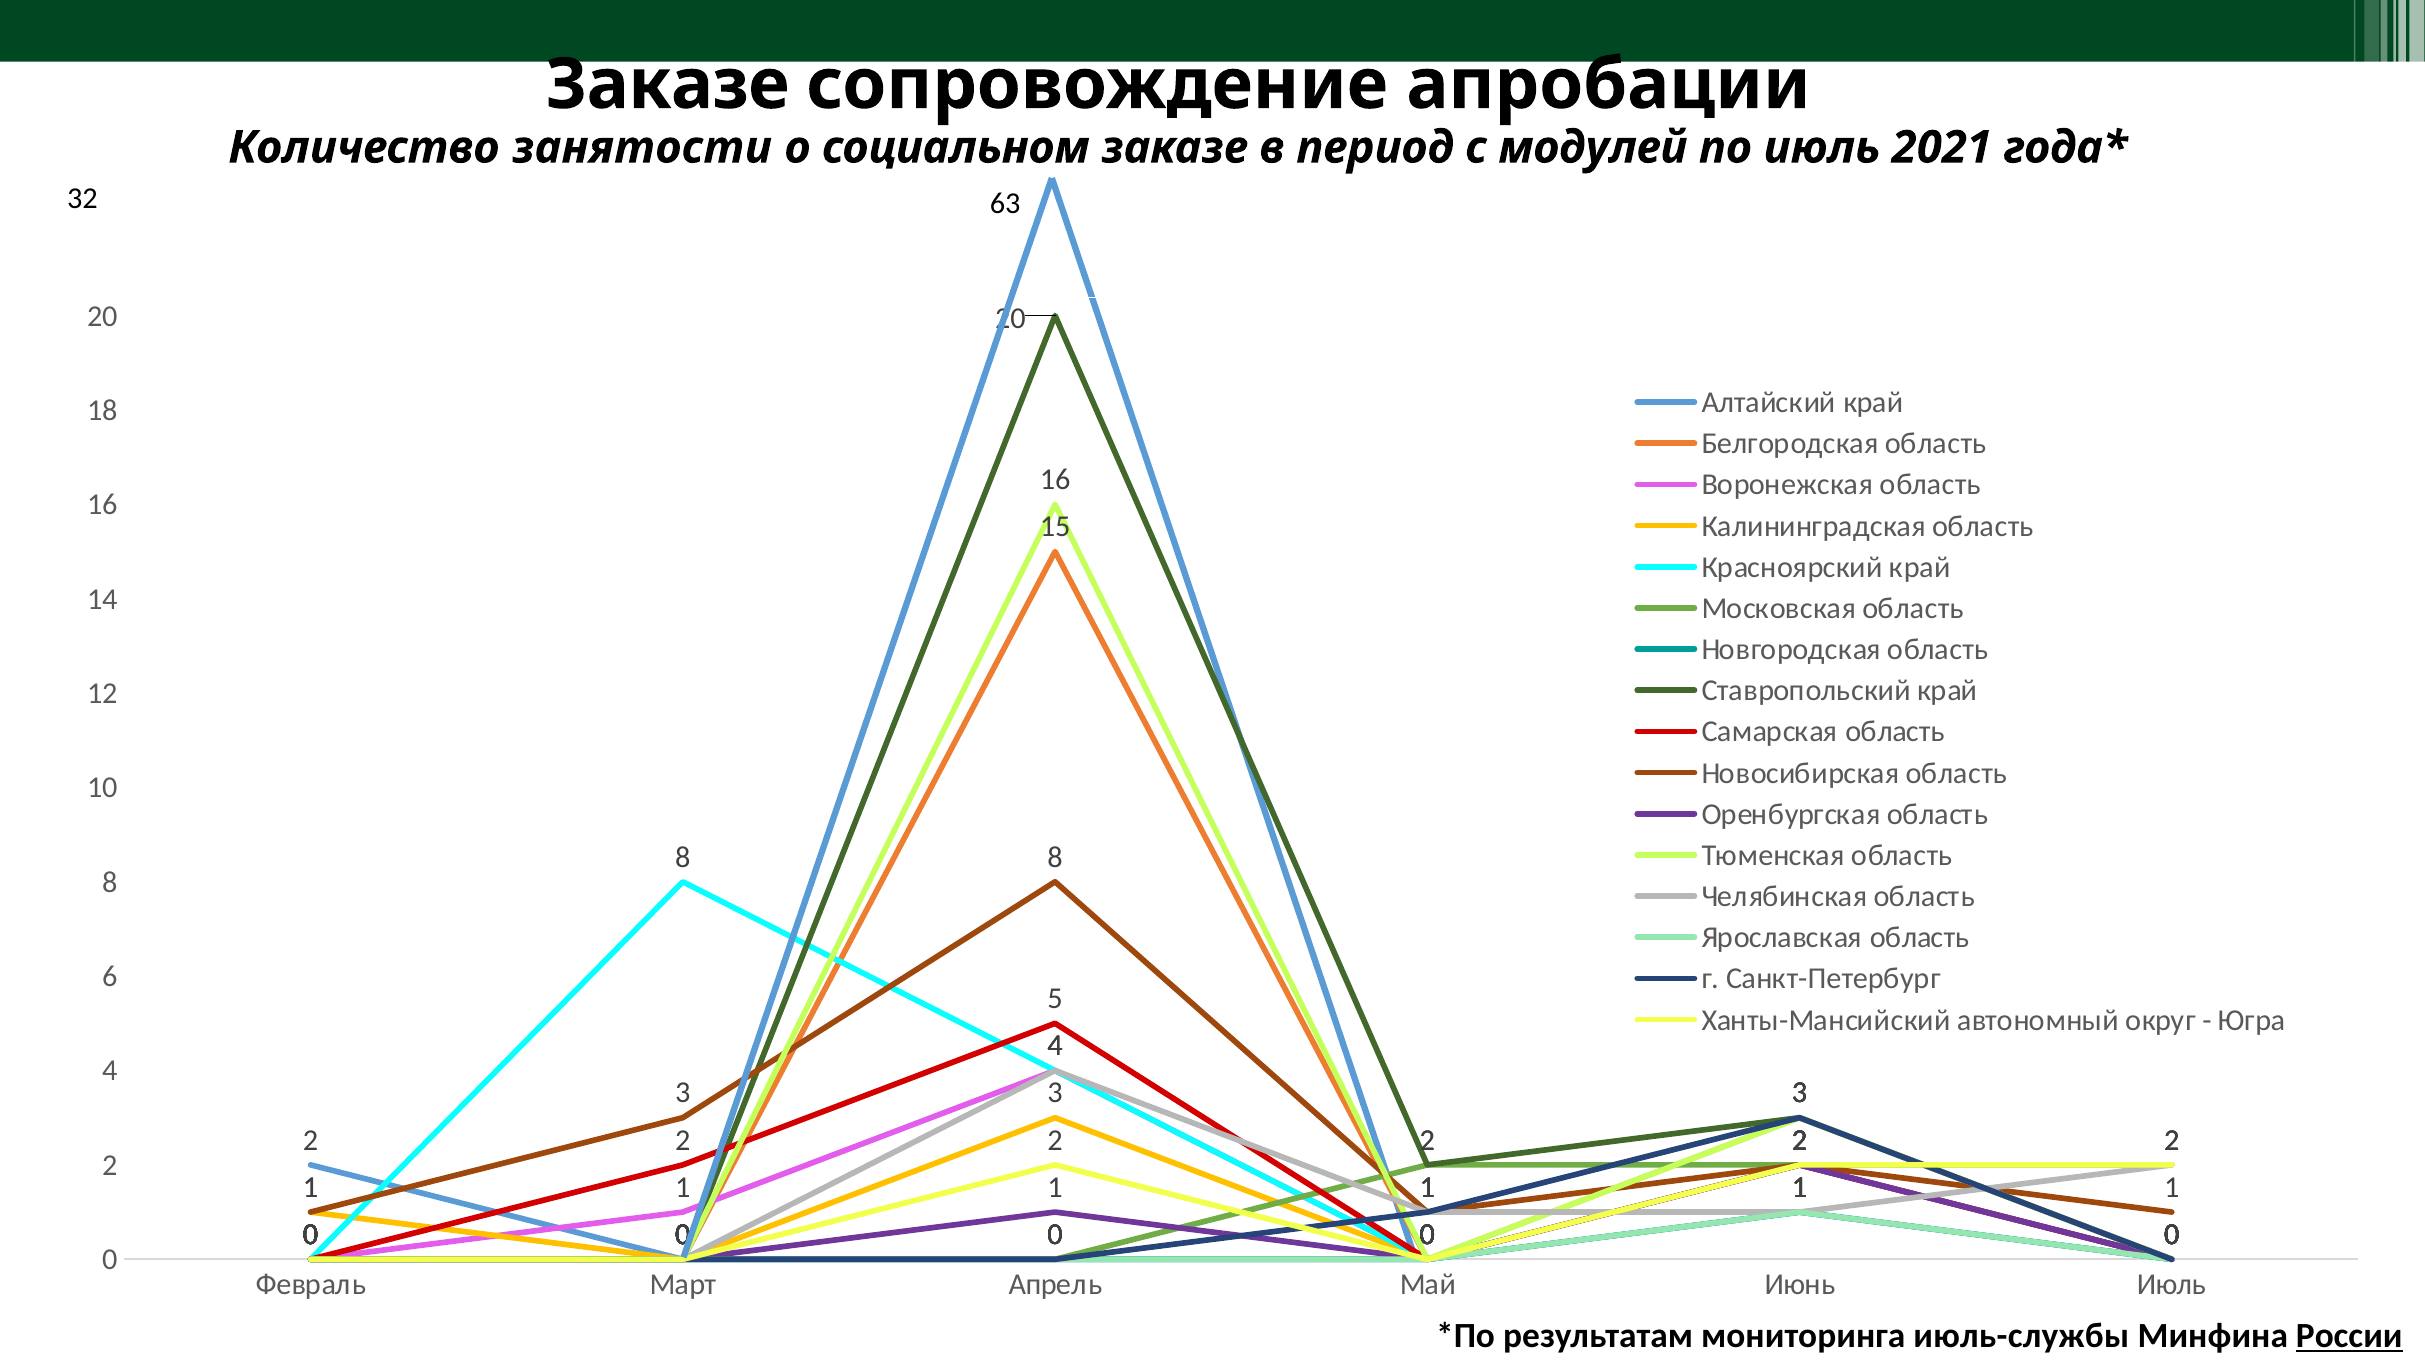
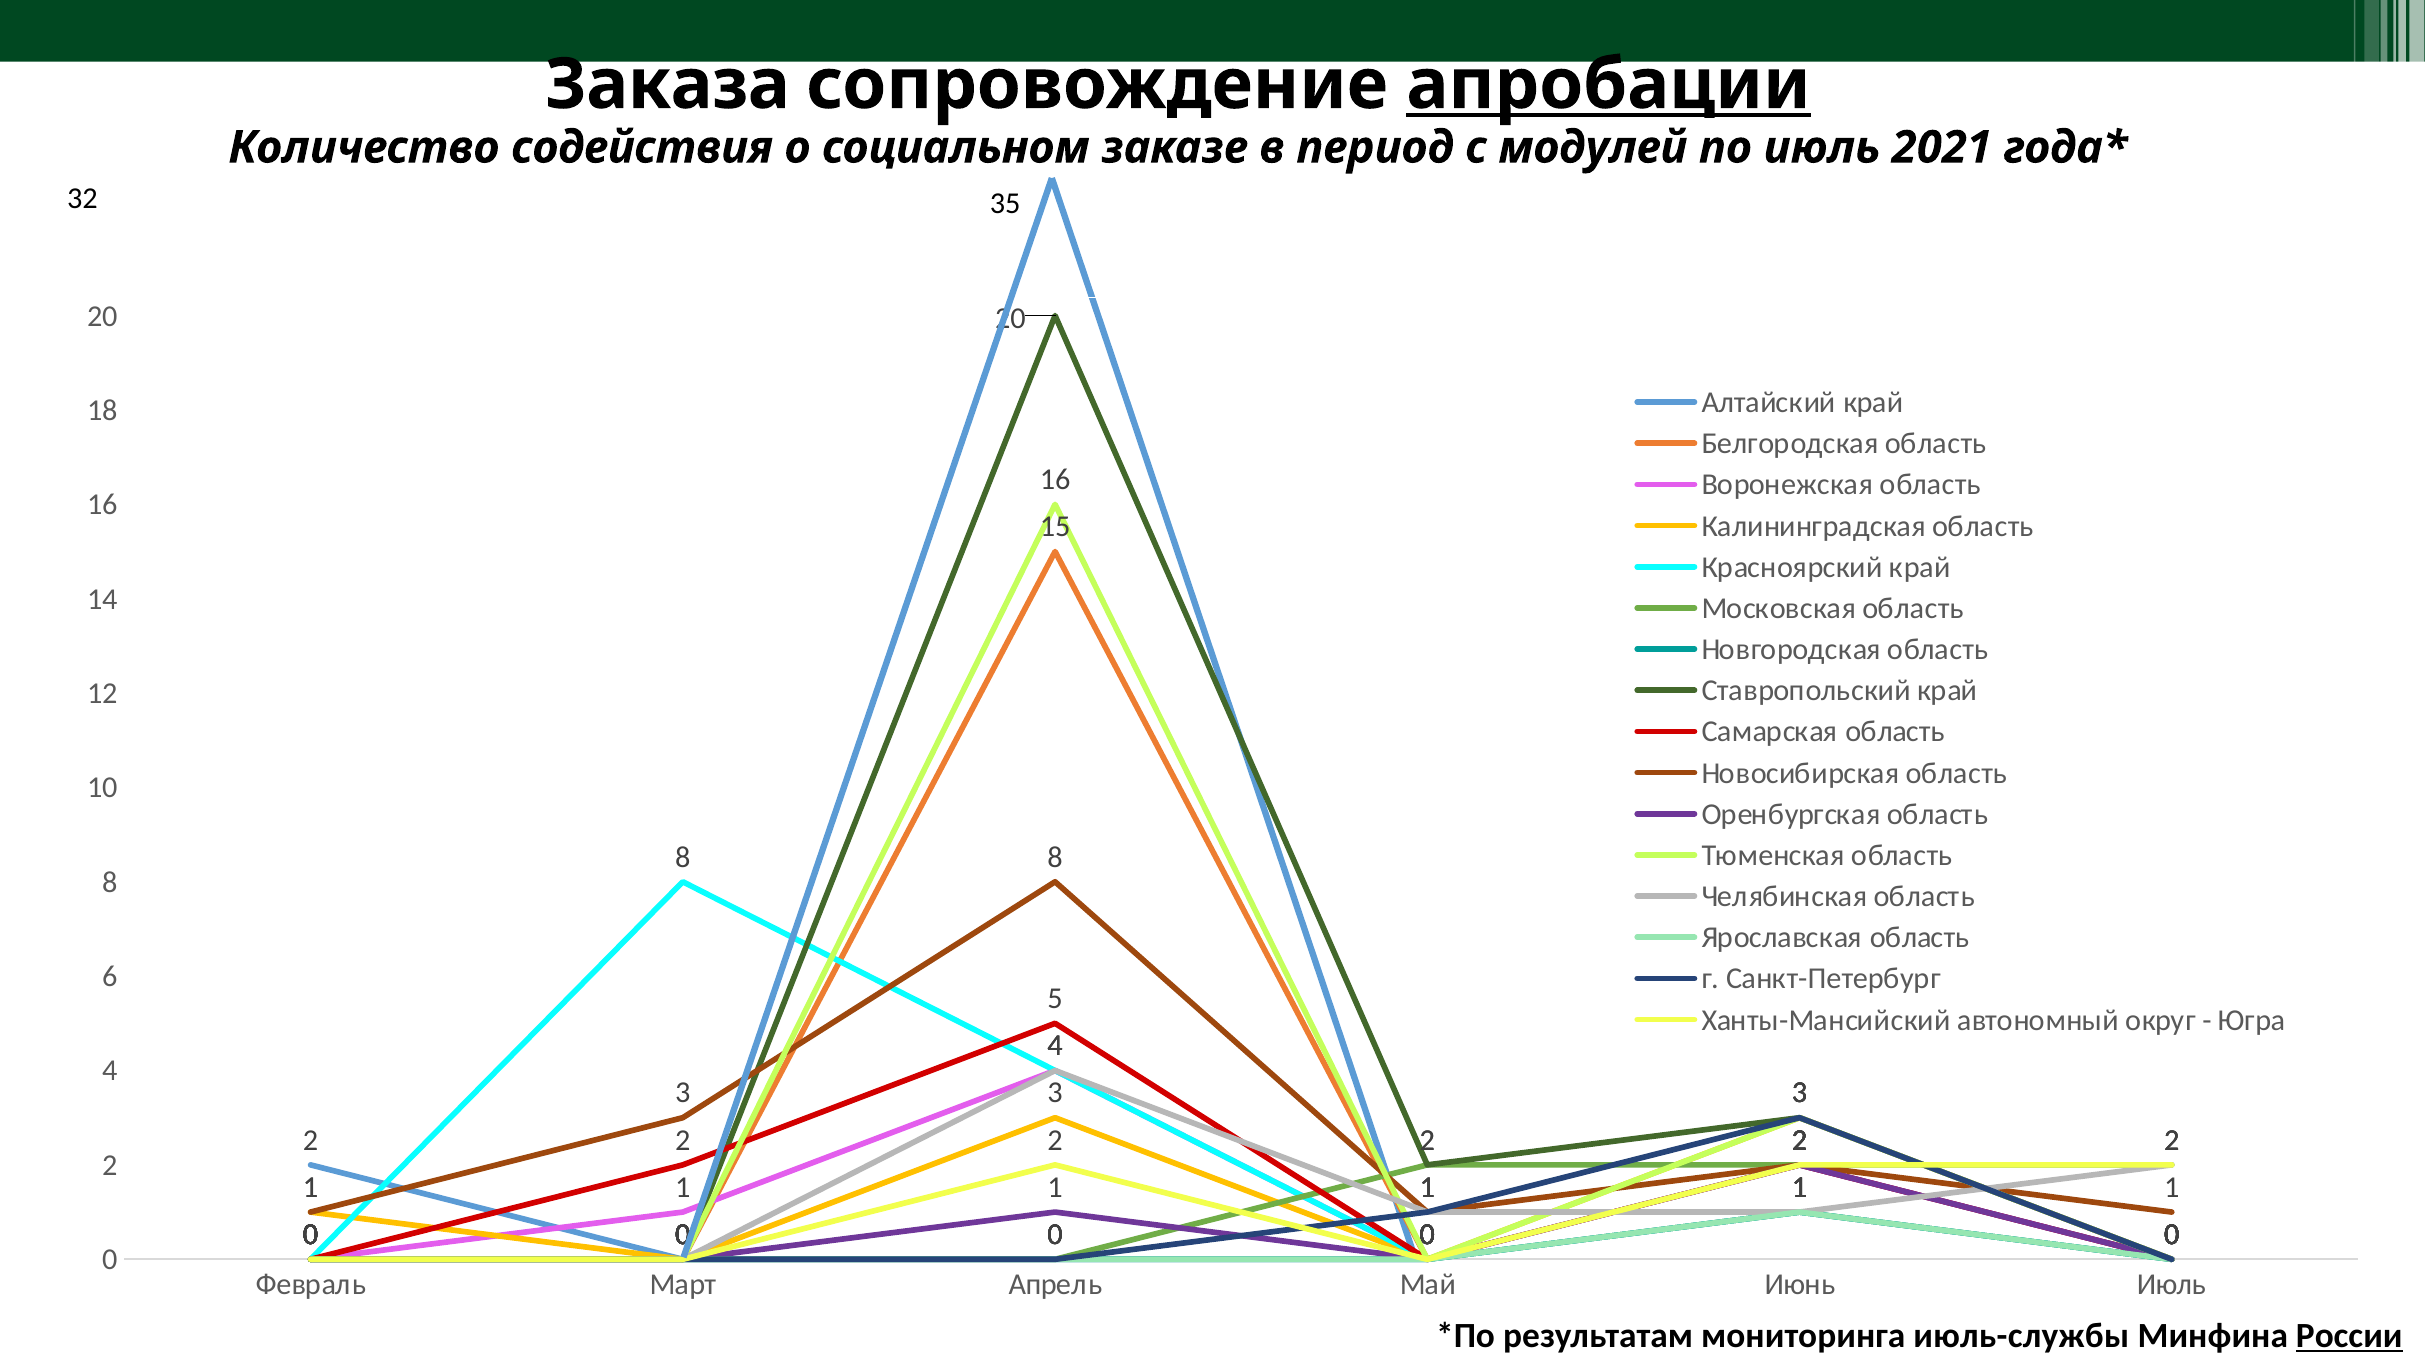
Заказе: Заказе -> Заказа (667, 85)
апробации underline: none -> present (1608, 85)
занятости: занятости -> содействия (642, 148)
63: 63 -> 35 (1005, 203)
